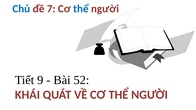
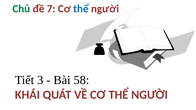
Chủ colour: blue -> green (21, 9)
9: 9 -> 3 (40, 80)
52: 52 -> 58 (81, 80)
